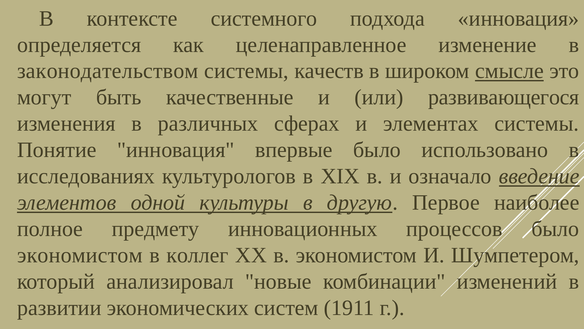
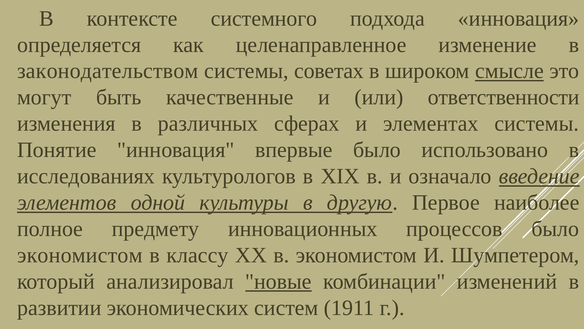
качеств: качеств -> советах (329, 71)
развивающегося: развивающегося -> ответственности (504, 97)
коллег: коллег -> классу (197, 255)
новые underline: none -> present (278, 281)
